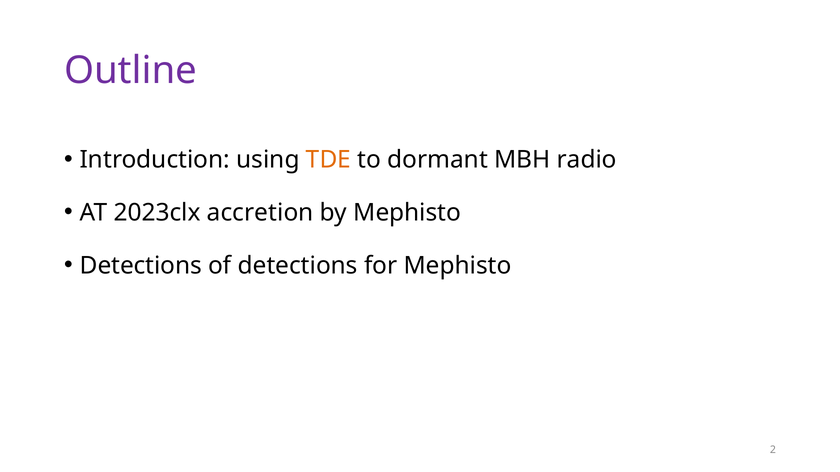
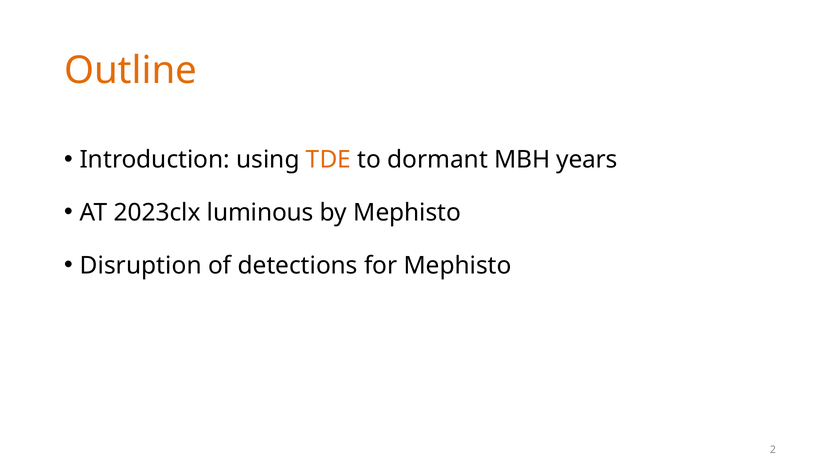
Outline colour: purple -> orange (131, 71)
radio: radio -> years (587, 160)
accretion: accretion -> luminous (260, 213)
Detections: Detections -> Disruption (141, 266)
